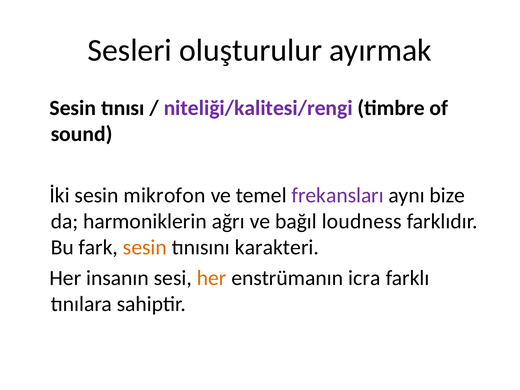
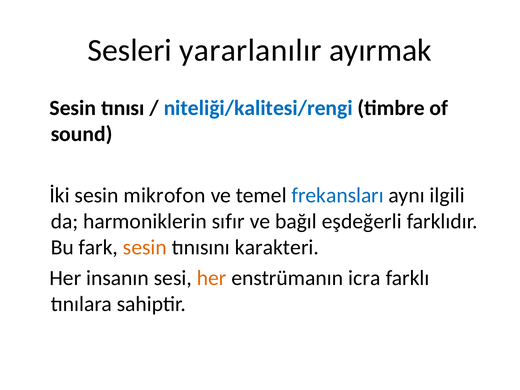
oluşturulur: oluşturulur -> yararlanılır (250, 50)
niteliği/kalitesi/rengi colour: purple -> blue (258, 108)
frekansları colour: purple -> blue (338, 195)
bize: bize -> ilgili (447, 195)
ağrı: ağrı -> sıfır (228, 221)
loudness: loudness -> eşdeğerli (362, 221)
